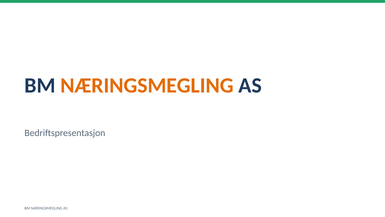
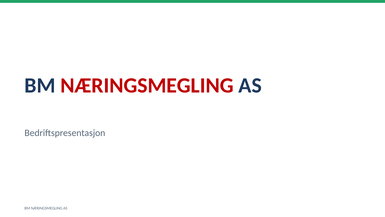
NÆRINGSMEGLING colour: orange -> red (147, 85)
